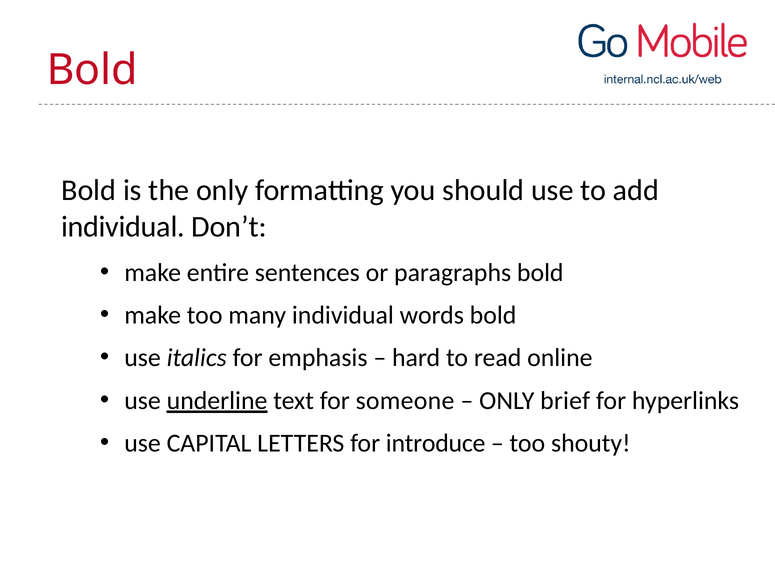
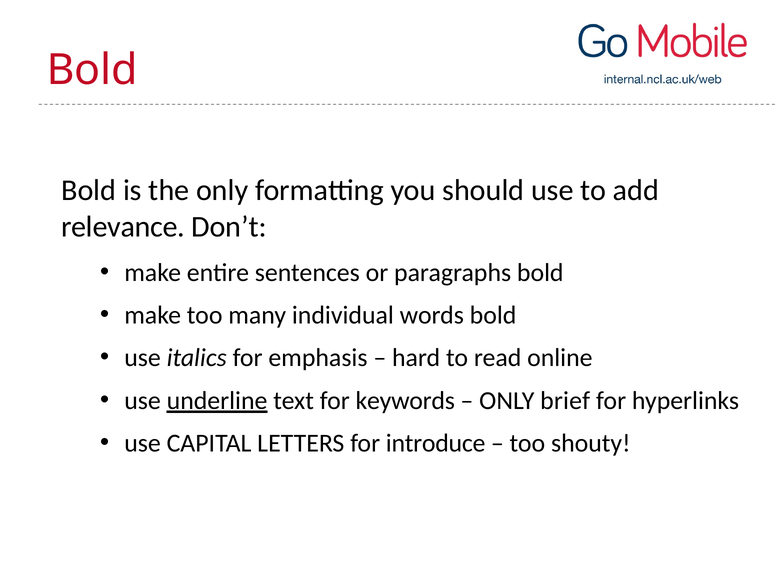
individual: individual -> relevance (123, 227)
someone: someone -> keywords (405, 401)
